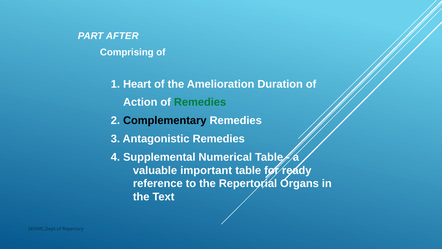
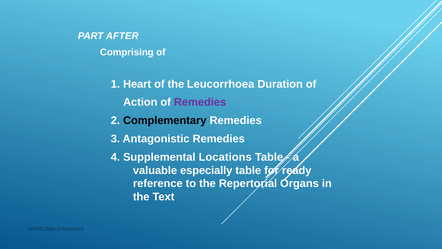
Amelioration: Amelioration -> Leucorrhoea (221, 84)
Remedies colour: green -> purple (200, 102)
Numerical: Numerical -> Locations (225, 157)
important: important -> especially (206, 170)
